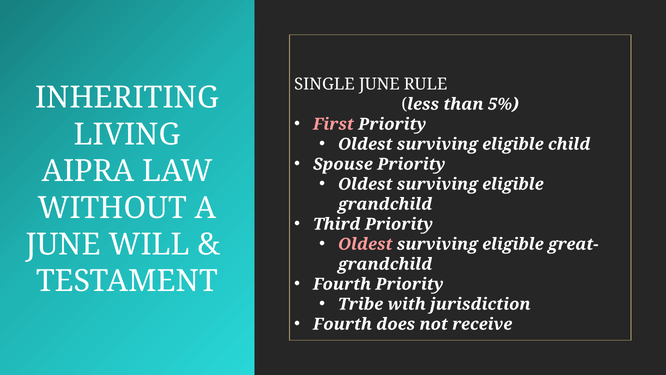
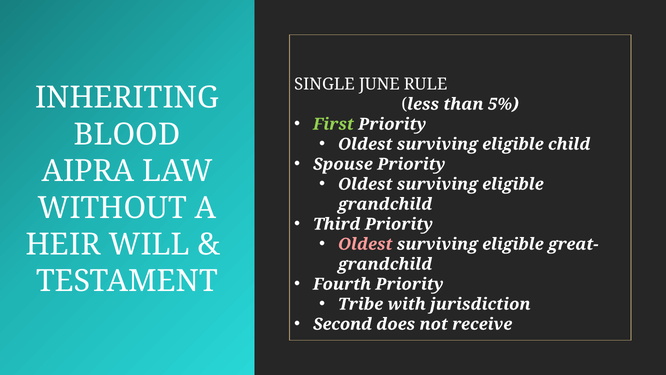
First colour: pink -> light green (333, 124)
LIVING: LIVING -> BLOOD (127, 134)
JUNE: JUNE -> HEIR (63, 244)
Fourth: Fourth -> Second (343, 324)
